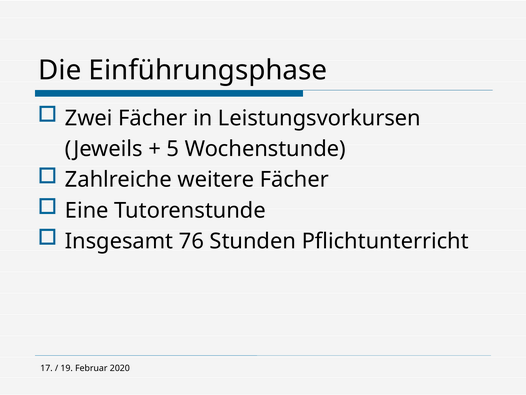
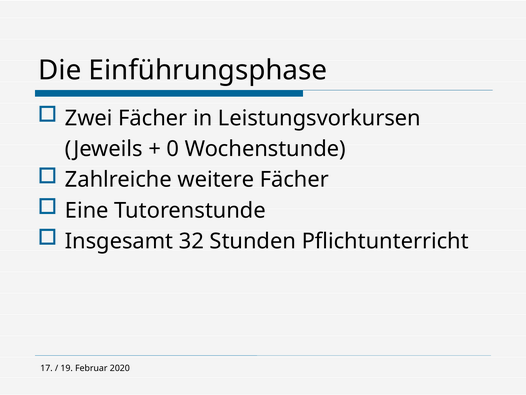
5: 5 -> 0 (173, 149)
76: 76 -> 32 (191, 241)
